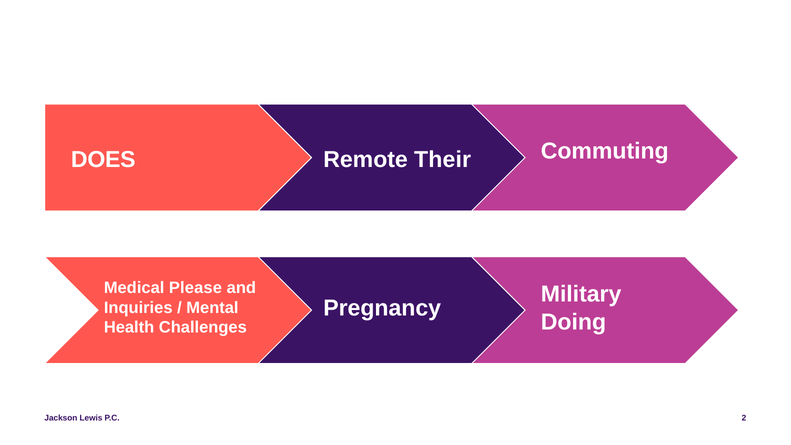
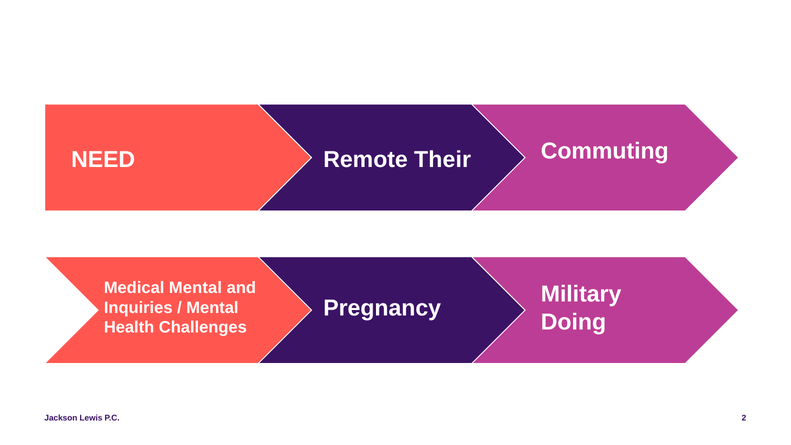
DOES: DOES -> NEED (103, 160)
Medical Please: Please -> Mental (195, 288)
